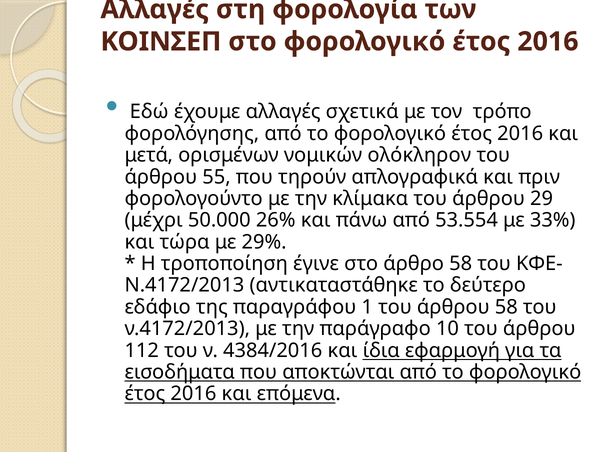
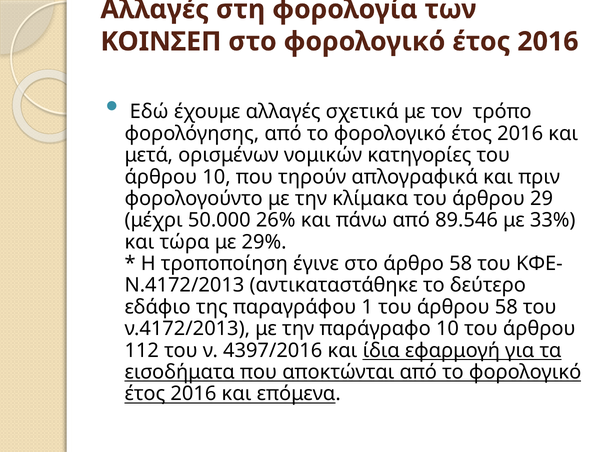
ολόκληρον: ολόκληρον -> κατηγορίες (419, 155)
άρθρου 55: 55 -> 10 (217, 177)
53.554: 53.554 -> 89.546 (467, 220)
4384/2016: 4384/2016 -> 4397/2016 (273, 350)
